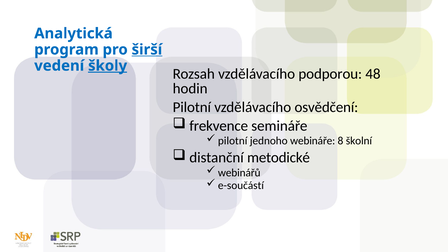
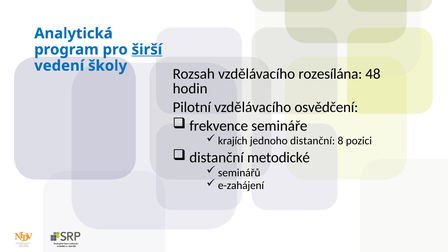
školy underline: present -> none (108, 66)
podporou: podporou -> rozesílána (330, 74)
pilotní: pilotní -> krajích (233, 141)
jednoho webináře: webináře -> distanční (313, 141)
školní: školní -> pozici (359, 141)
webinářů: webinářů -> seminářů (239, 173)
e-součástí: e-součástí -> e-zahájení (241, 186)
